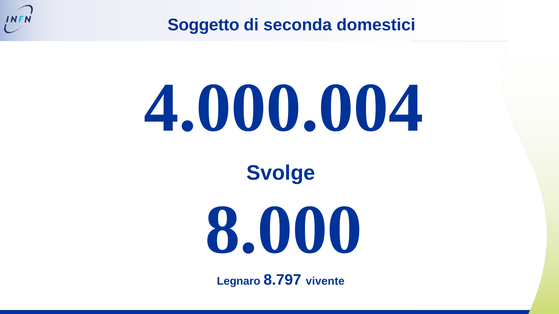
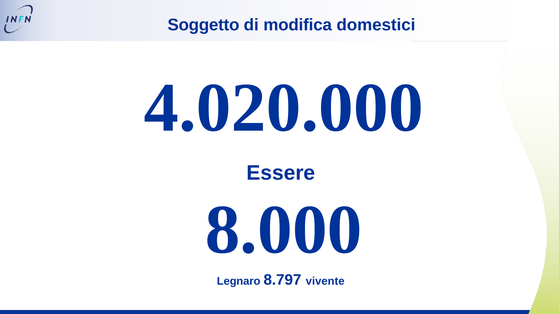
seconda: seconda -> modifica (298, 25)
4.000.004: 4.000.004 -> 4.020.000 (284, 108)
Svolge: Svolge -> Essere (281, 173)
